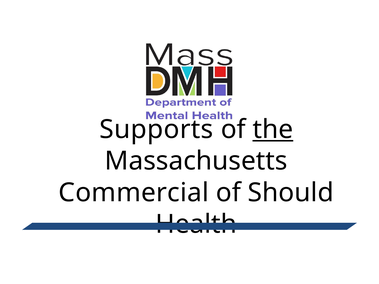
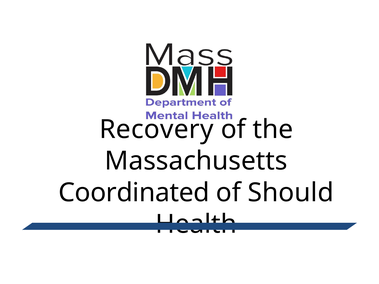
Supports: Supports -> Recovery (156, 130)
the underline: present -> none (273, 130)
Commercial: Commercial -> Coordinated (134, 193)
